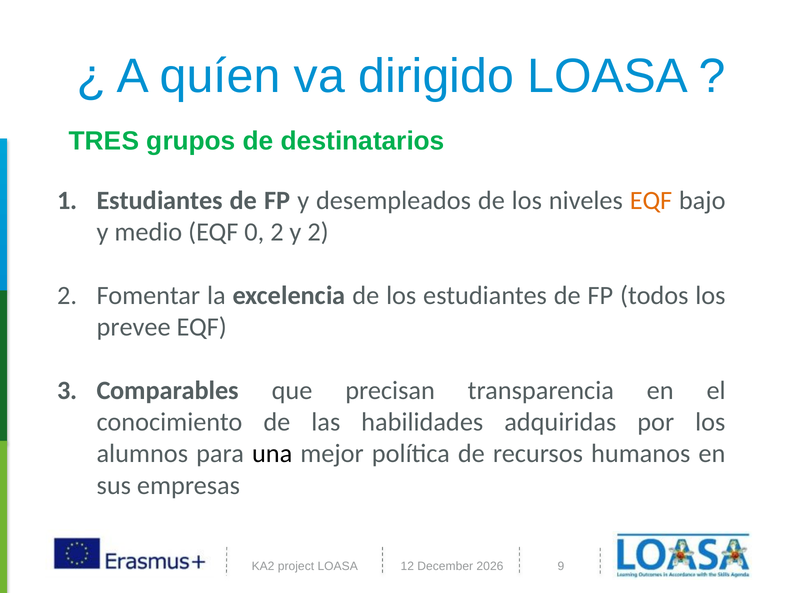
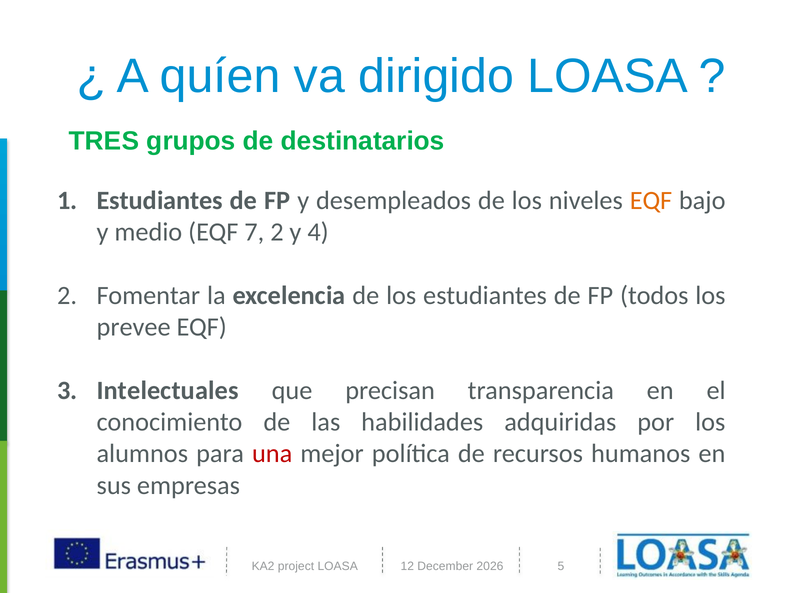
0: 0 -> 7 (254, 232)
y 2: 2 -> 4 (318, 232)
Comparables: Comparables -> Intelectuales (168, 390)
una colour: black -> red (272, 453)
9: 9 -> 5 (561, 566)
